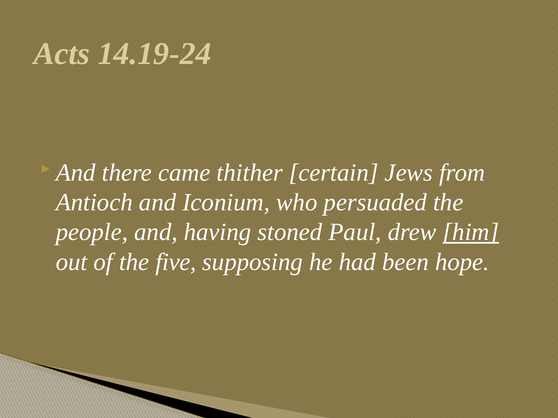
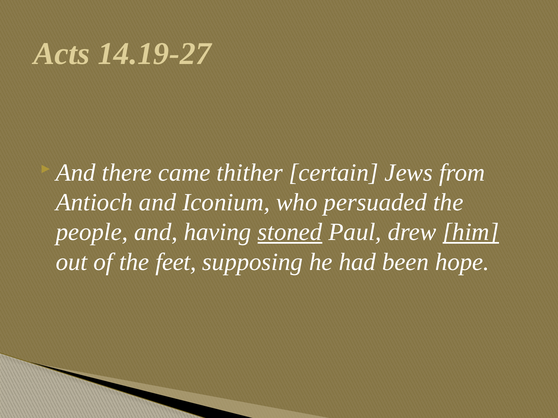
14.19-24: 14.19-24 -> 14.19-27 (155, 54)
stoned underline: none -> present (290, 232)
five: five -> feet (176, 262)
